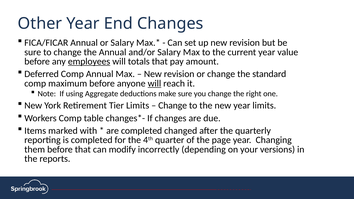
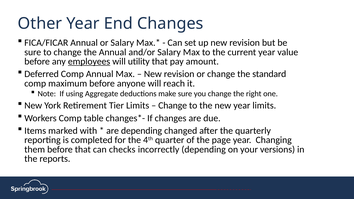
totals: totals -> utility (139, 61)
will underline: present -> none (154, 83)
are completed: completed -> depending (142, 131)
modify: modify -> checks (122, 149)
